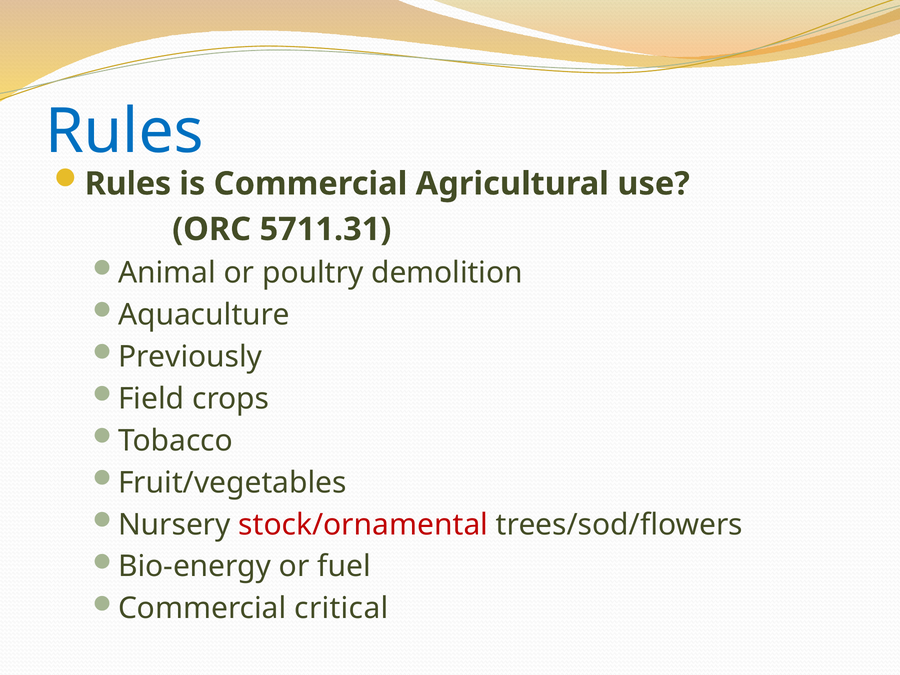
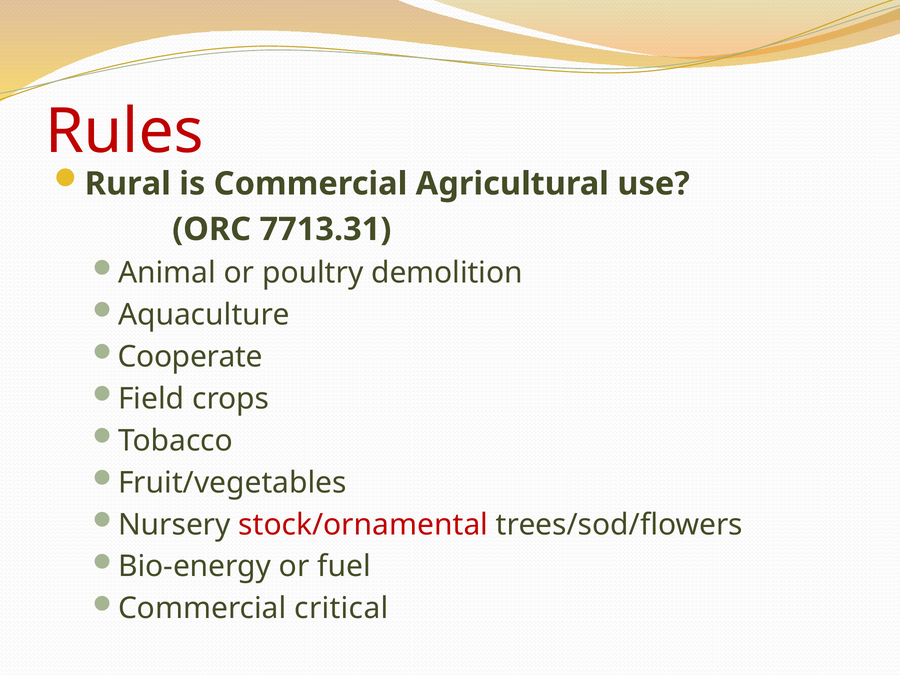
Rules colour: blue -> red (124, 132)
Rules: Rules -> Rural (128, 184)
5711.31: 5711.31 -> 7713.31 (325, 229)
Previously: Previously -> Cooperate (190, 357)
